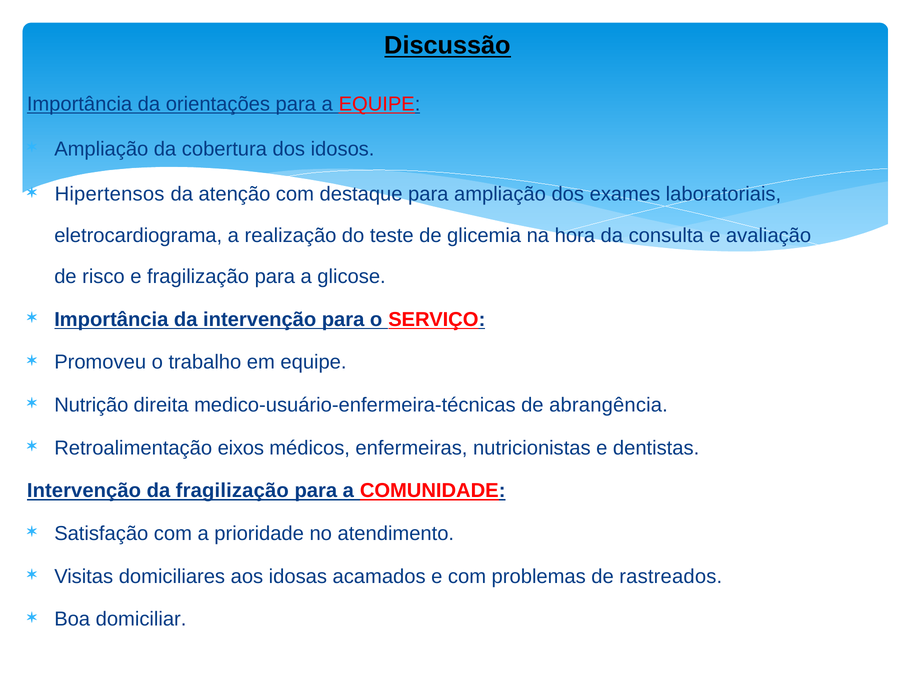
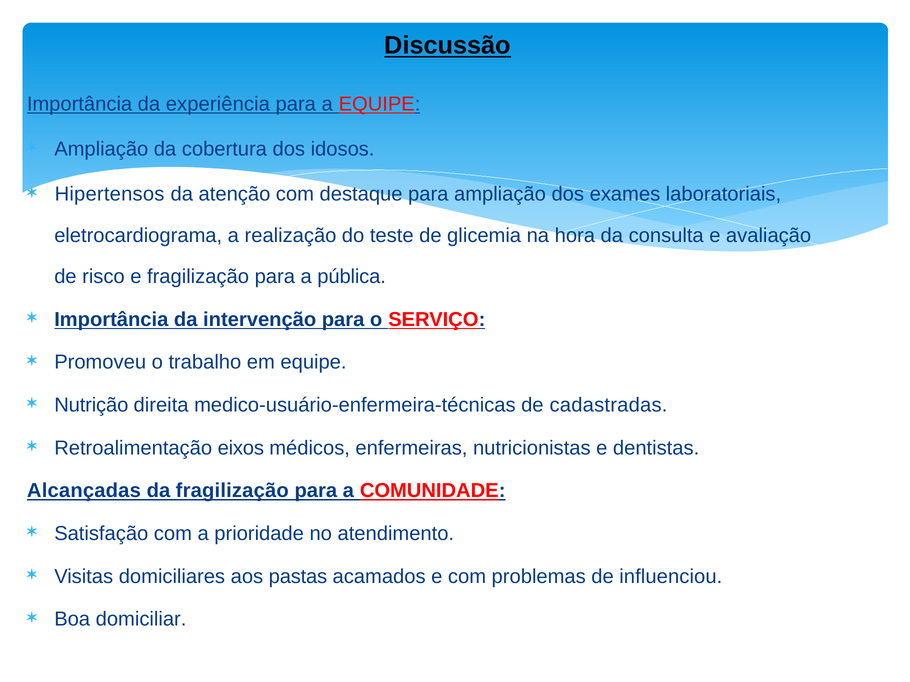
orientações: orientações -> experiência (218, 104)
glicose: glicose -> pública (352, 277)
abrangência: abrangência -> cadastradas (608, 405)
Intervenção: Intervenção -> Alcançadas (84, 491)
idosas: idosas -> pastas (298, 577)
rastreados: rastreados -> influenciou (671, 577)
